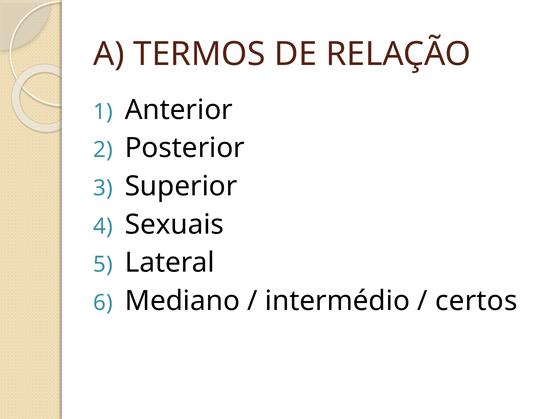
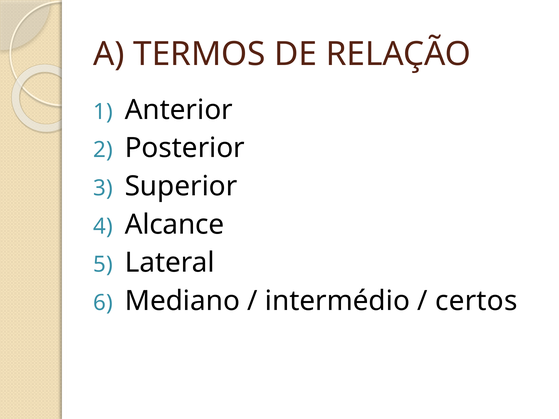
Sexuais: Sexuais -> Alcance (174, 225)
